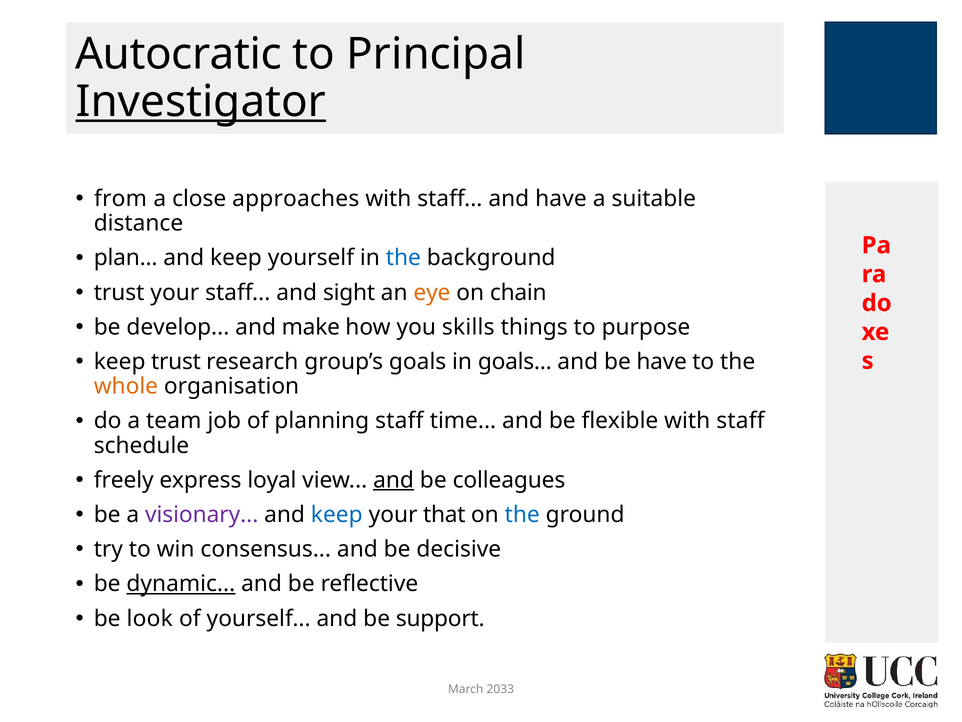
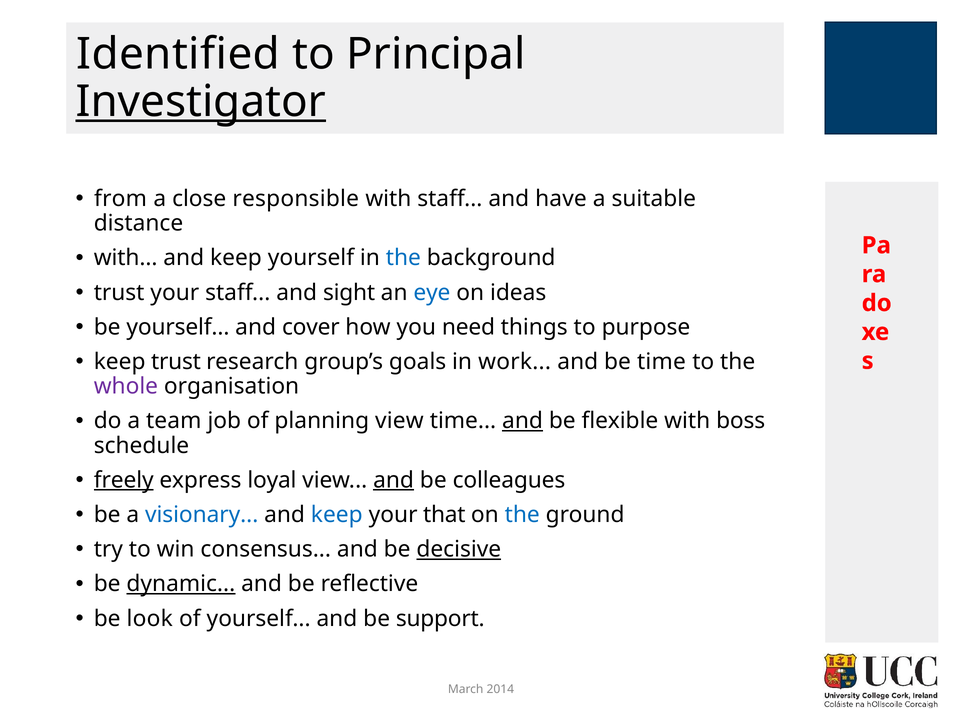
Autocratic: Autocratic -> Identified (178, 54)
approaches: approaches -> responsible (296, 199)
plan: plan -> with (126, 258)
eye colour: orange -> blue (432, 292)
chain: chain -> ideas (518, 292)
be develop: develop -> yourself (178, 327)
make: make -> cover (311, 327)
skills: skills -> need (468, 327)
in goals: goals -> work (515, 362)
be have: have -> time (661, 362)
whole colour: orange -> purple (126, 386)
planning staff: staff -> view (399, 421)
and underline: none -> present (523, 421)
flexible with staff: staff -> boss (741, 421)
freely underline: none -> present (124, 480)
visionary colour: purple -> blue (202, 514)
decisive underline: none -> present (459, 549)
2033: 2033 -> 2014 (500, 689)
